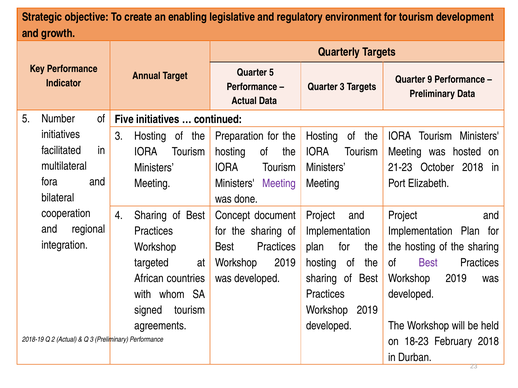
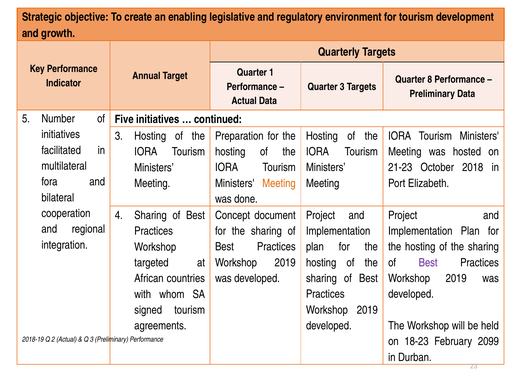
Quarter 5: 5 -> 1 (271, 73)
9: 9 -> 8 (430, 80)
Meeting colour: purple -> orange (279, 183)
February 2018: 2018 -> 2099 (488, 342)
